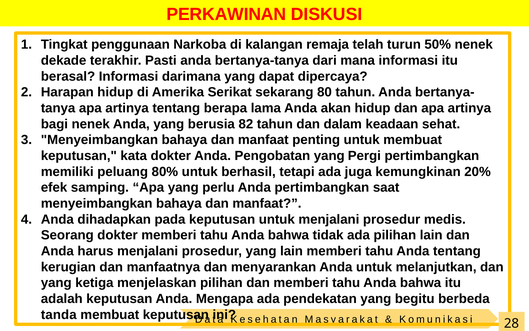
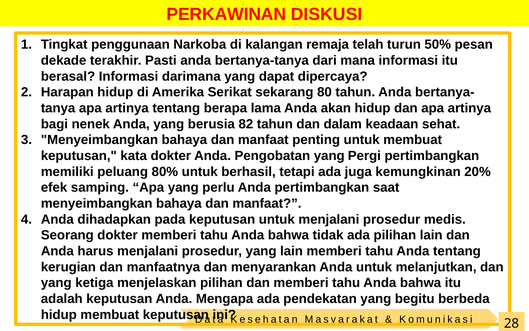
50% nenek: nenek -> pesan (474, 45)
tanda: tanda -> hidup (59, 314)
